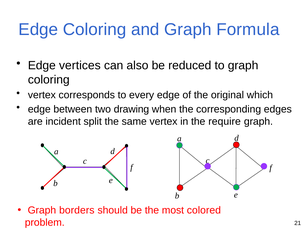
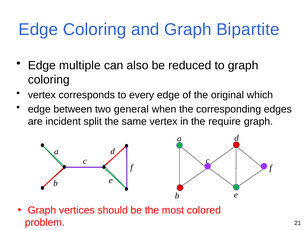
Formula: Formula -> Bipartite (248, 30)
vertices: vertices -> multiple (80, 65)
drawing: drawing -> general (131, 109)
borders: borders -> vertices (77, 210)
